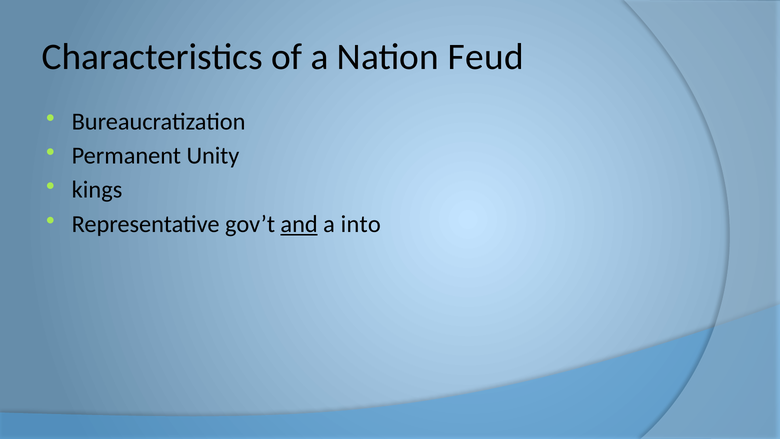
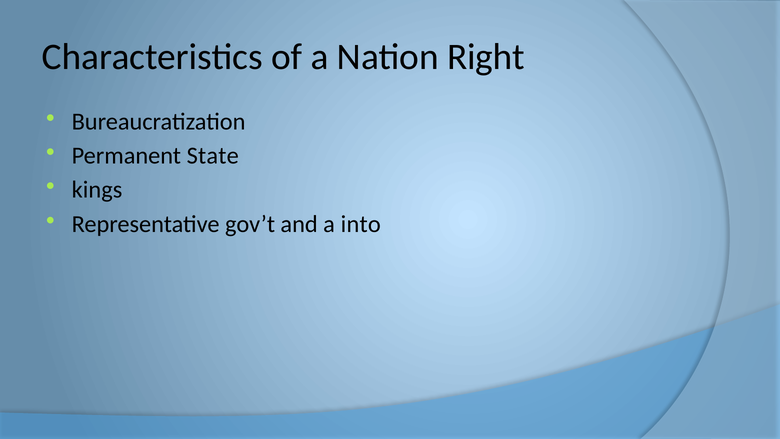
Feud: Feud -> Right (486, 57)
Unity: Unity -> State (213, 156)
and underline: present -> none (299, 224)
